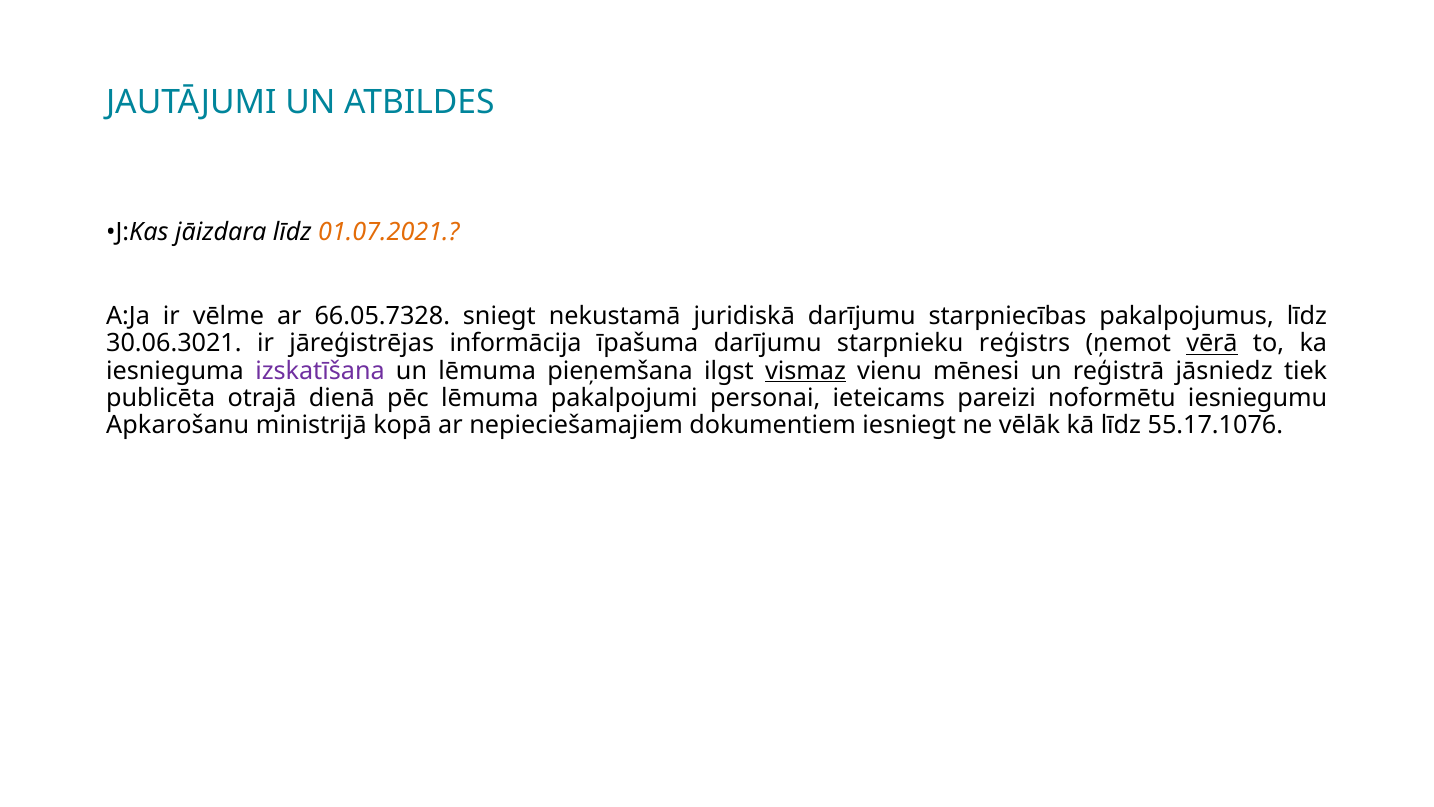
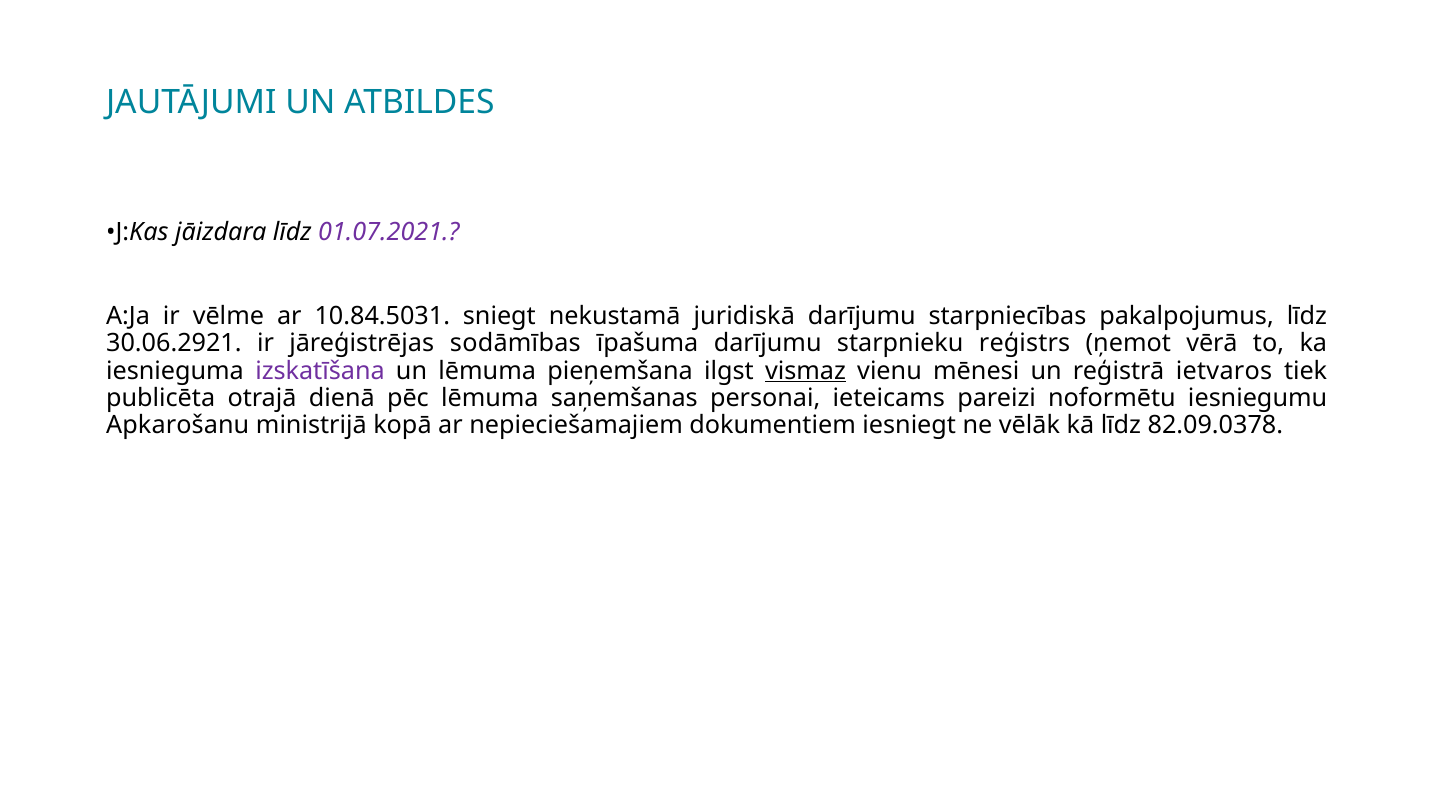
01.07.2021 colour: orange -> purple (389, 232)
66.05.7328: 66.05.7328 -> 10.84.5031 (382, 316)
30.06.3021: 30.06.3021 -> 30.06.2921 (174, 343)
informācija: informācija -> sodāmības (515, 343)
vērā underline: present -> none (1212, 343)
jāsniedz: jāsniedz -> ietvaros (1224, 371)
pakalpojumi: pakalpojumi -> saņemšanas (624, 398)
55.17.1076: 55.17.1076 -> 82.09.0378 (1215, 425)
